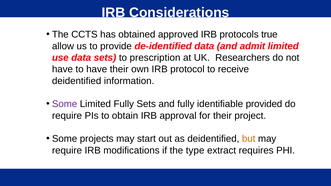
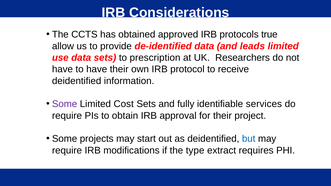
admit: admit -> leads (252, 46)
Limited Fully: Fully -> Cost (124, 104)
provided: provided -> services (264, 104)
but colour: orange -> blue (249, 139)
